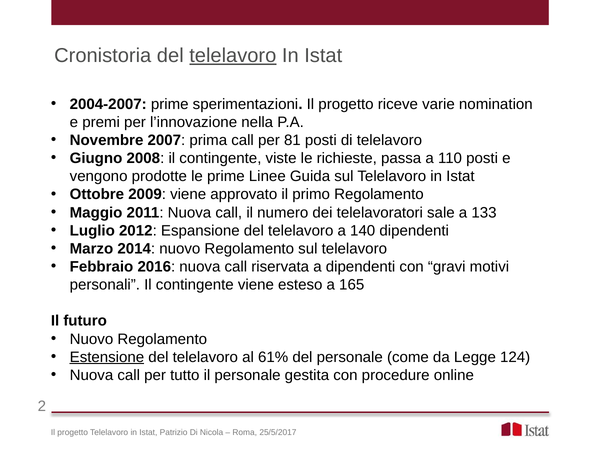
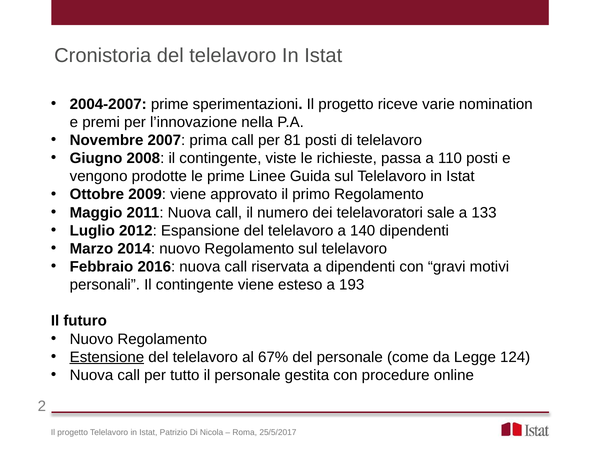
telelavoro underline: present -> none (233, 56)
165: 165 -> 193 (352, 285)
61%: 61% -> 67% (273, 357)
